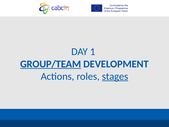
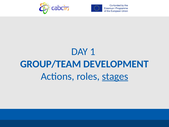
GROUP/TEAM underline: present -> none (51, 64)
